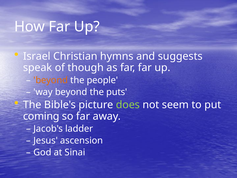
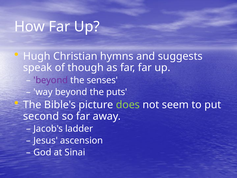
Israel: Israel -> Hugh (37, 56)
beyond colour: orange -> purple (51, 80)
people: people -> senses (102, 80)
coming: coming -> second (41, 116)
